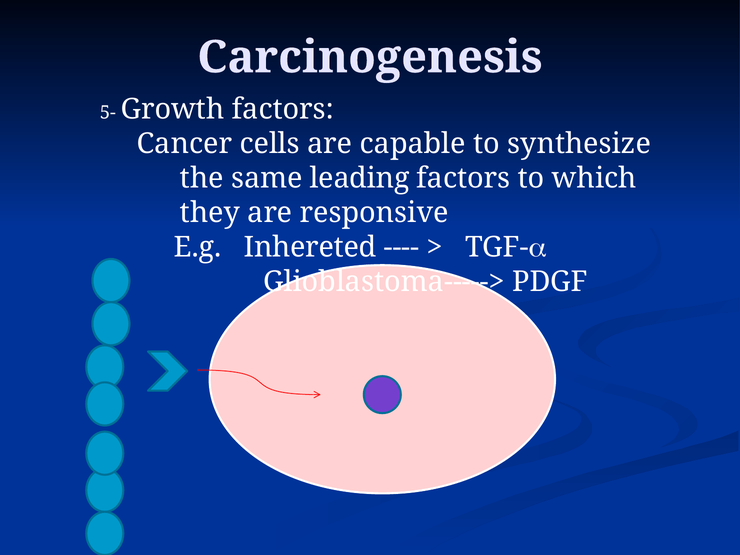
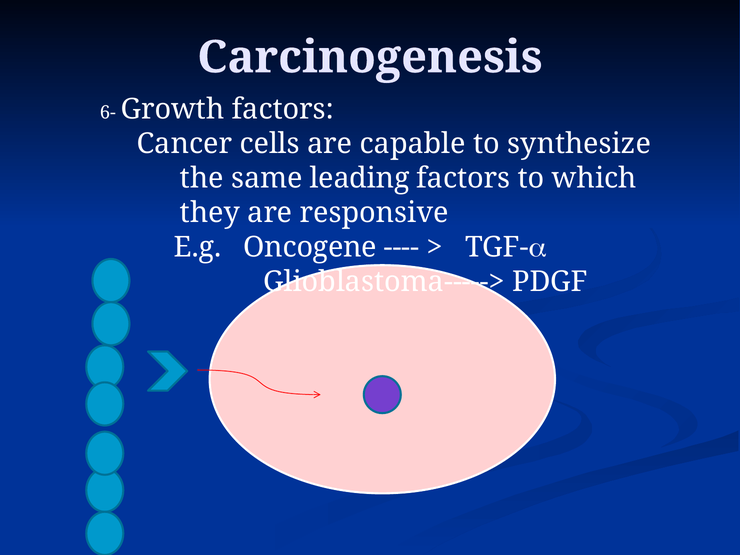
5-: 5- -> 6- (108, 113)
Inhereted: Inhereted -> Oncogene (310, 247)
